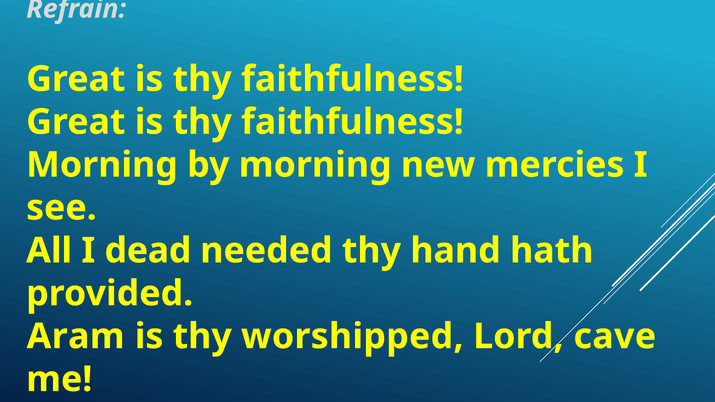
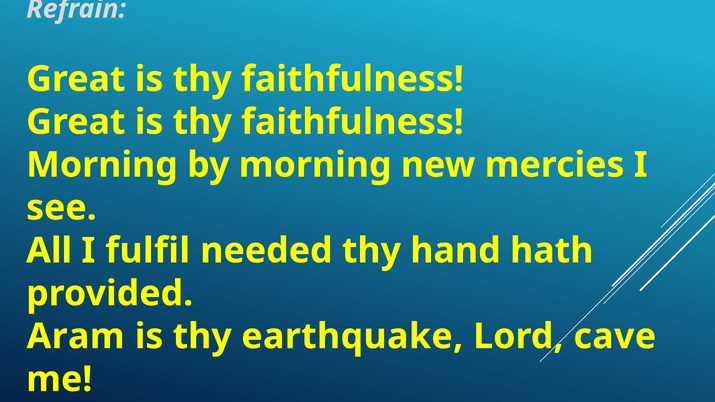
dead: dead -> fulfil (148, 251)
worshipped: worshipped -> earthquake (352, 337)
